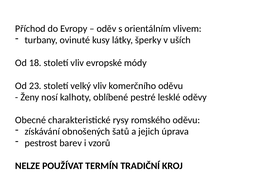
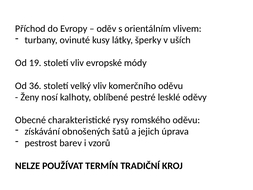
18: 18 -> 19 (35, 63)
23: 23 -> 36 (35, 86)
